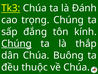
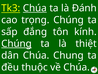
Chúa underline: none -> present (35, 8)
thắp: thắp -> thiệt (86, 43)
Buông: Buông -> Chung (68, 55)
